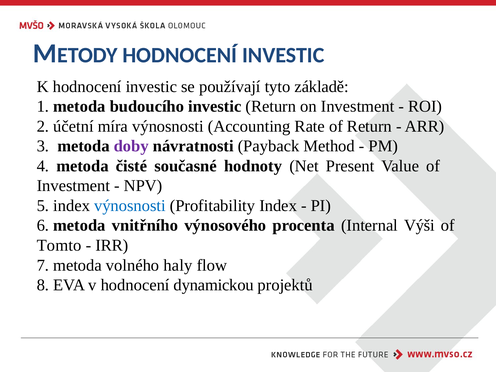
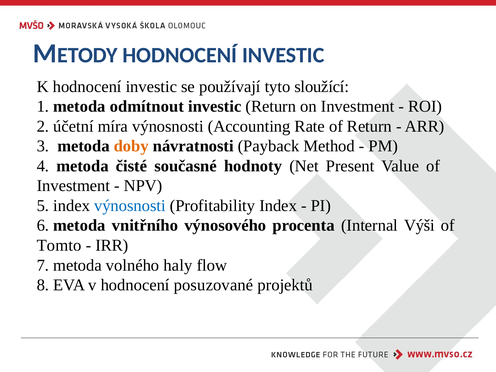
základě: základě -> sloužící (322, 87)
budoucího: budoucího -> odmítnout (147, 106)
doby colour: purple -> orange (131, 146)
dynamickou: dynamickou -> posuzované (214, 285)
